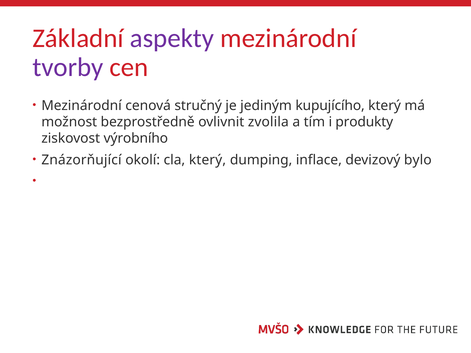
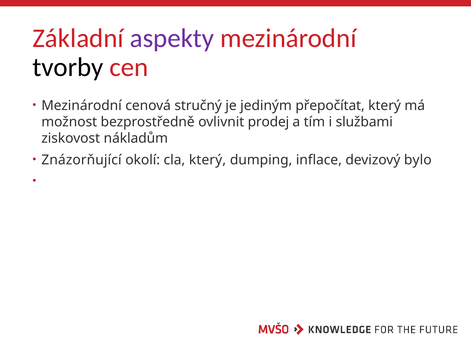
tvorby colour: purple -> black (68, 67)
kupujícího: kupujícího -> přepočítat (330, 106)
zvolila: zvolila -> prodej (268, 122)
produkty: produkty -> službami (364, 122)
výrobního: výrobního -> nákladům (136, 139)
